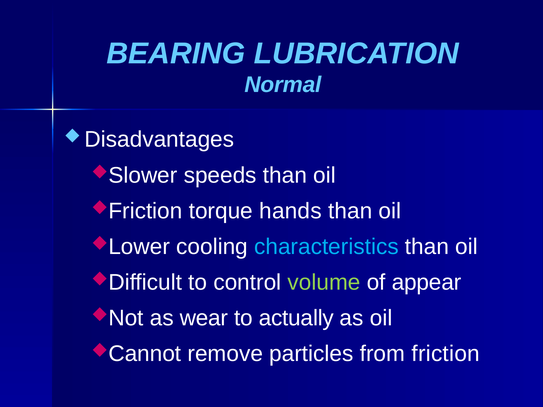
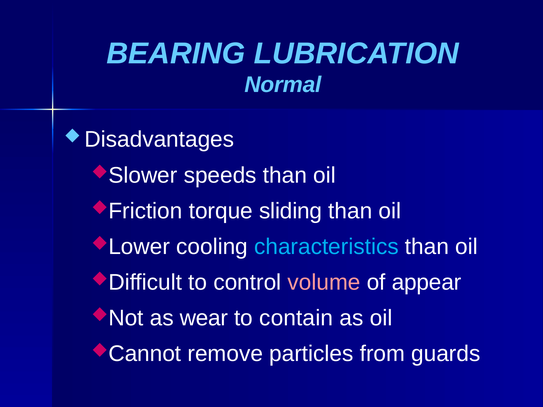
hands: hands -> sliding (291, 211)
volume colour: light green -> pink (324, 283)
actually: actually -> contain (296, 318)
friction: friction -> guards (446, 354)
